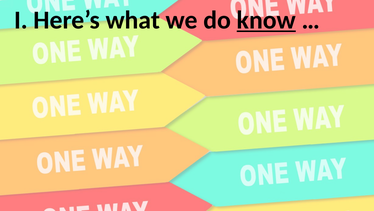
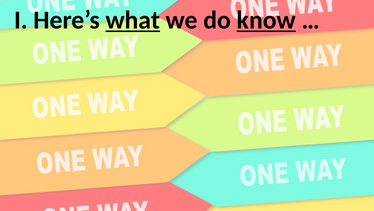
what underline: none -> present (133, 20)
